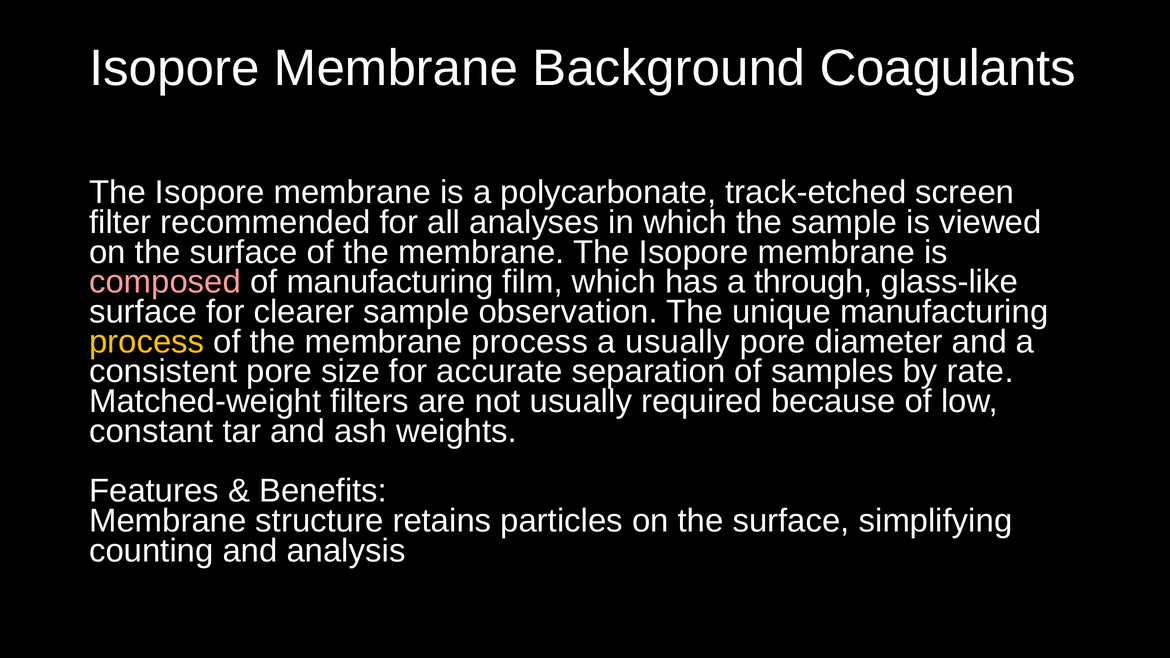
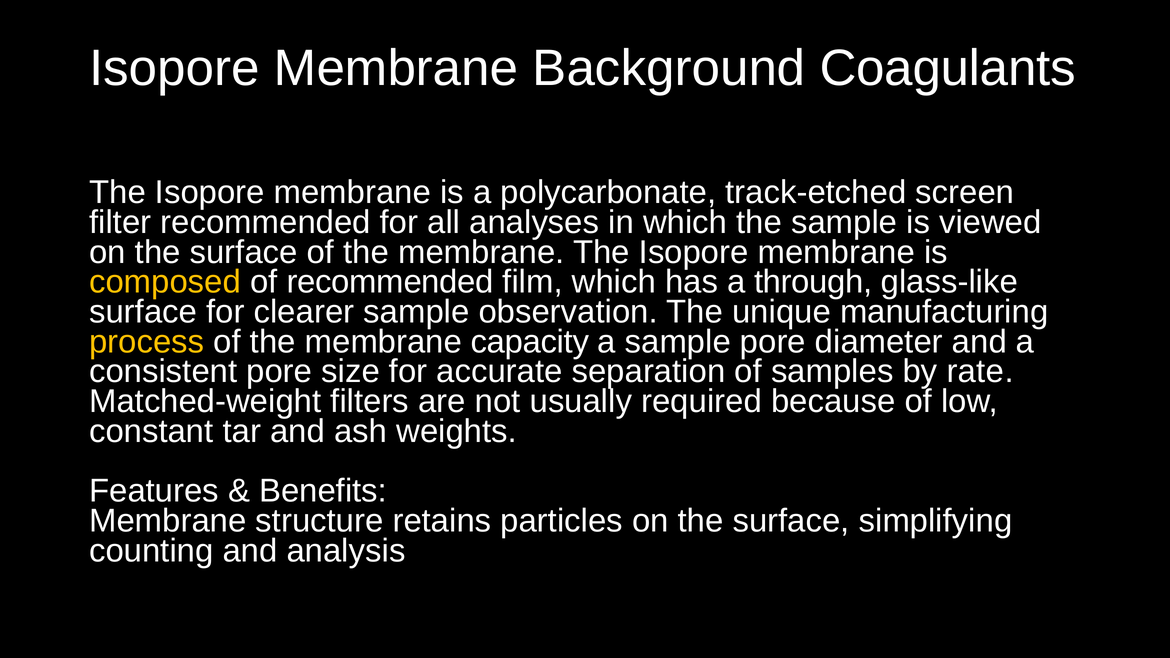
composed colour: pink -> yellow (165, 282)
of manufacturing: manufacturing -> recommended (390, 282)
membrane process: process -> capacity (530, 342)
a usually: usually -> sample (678, 342)
